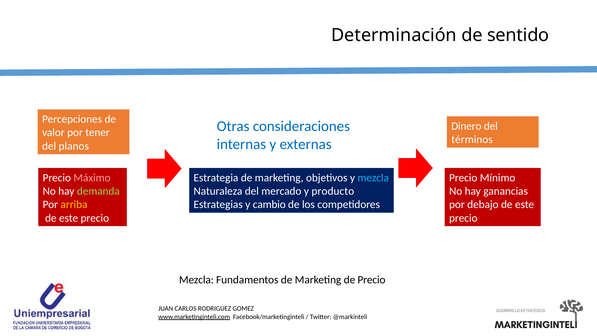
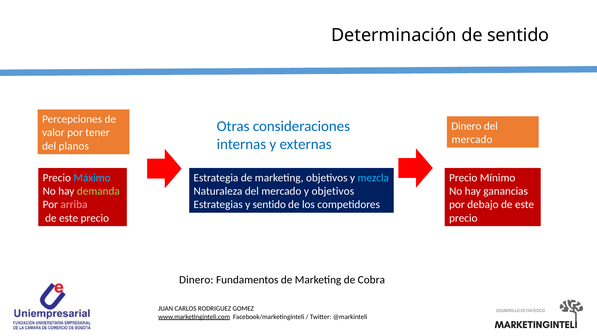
términos: términos -> mercado (472, 139)
Máximo colour: pink -> light blue (92, 178)
y producto: producto -> objetivos (333, 191)
arriba colour: yellow -> pink (74, 204)
y cambio: cambio -> sentido (269, 204)
Mezcla: Mezcla -> Dinero (196, 280)
de Precio: Precio -> Cobra (371, 280)
